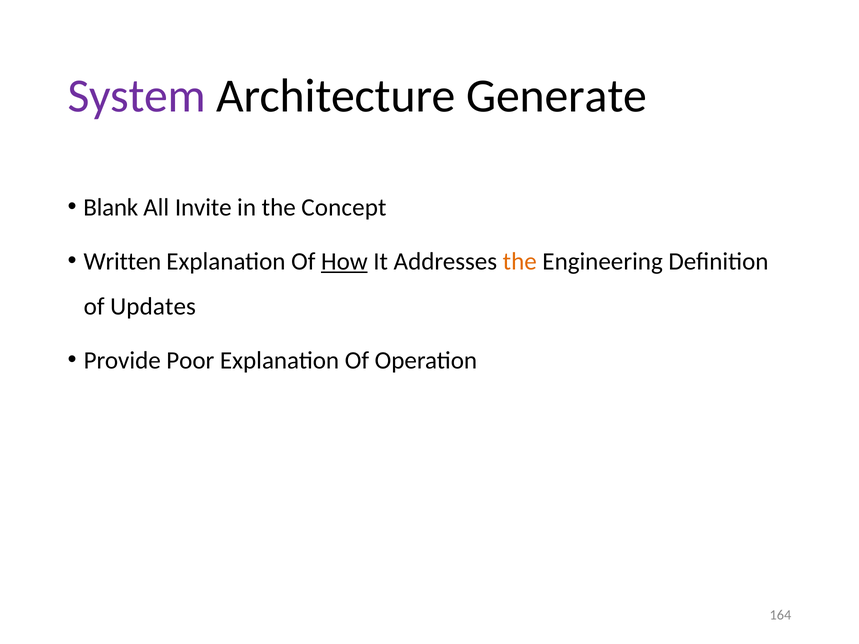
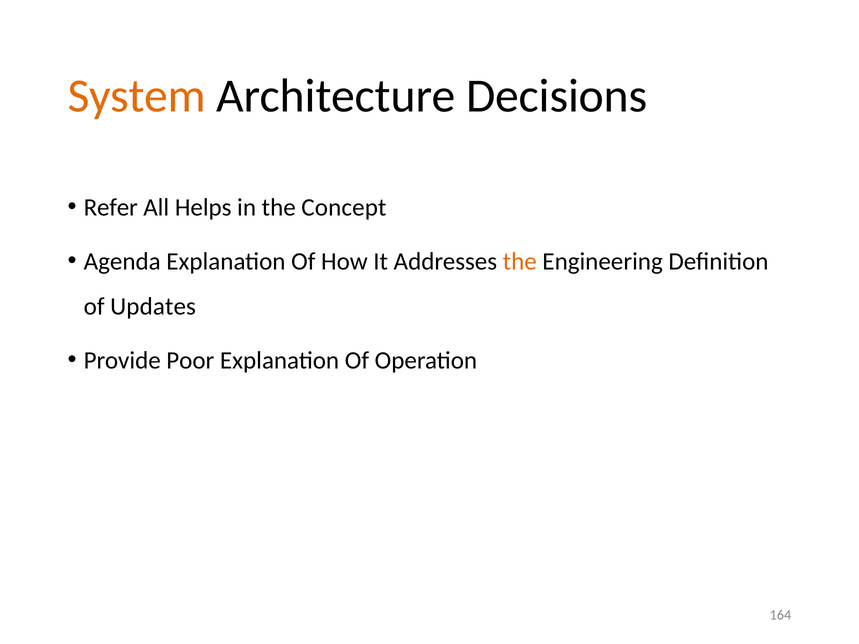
System colour: purple -> orange (137, 96)
Generate: Generate -> Decisions (557, 96)
Blank: Blank -> Refer (111, 208)
Invite: Invite -> Helps (203, 208)
Written: Written -> Agenda (122, 262)
How underline: present -> none (344, 262)
